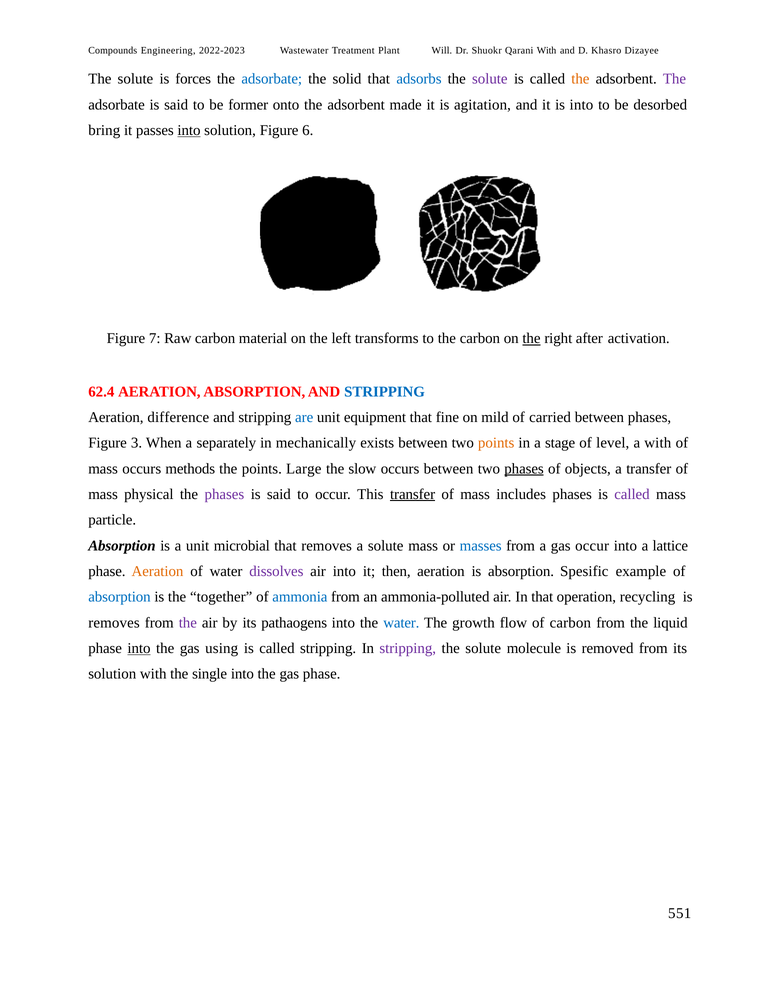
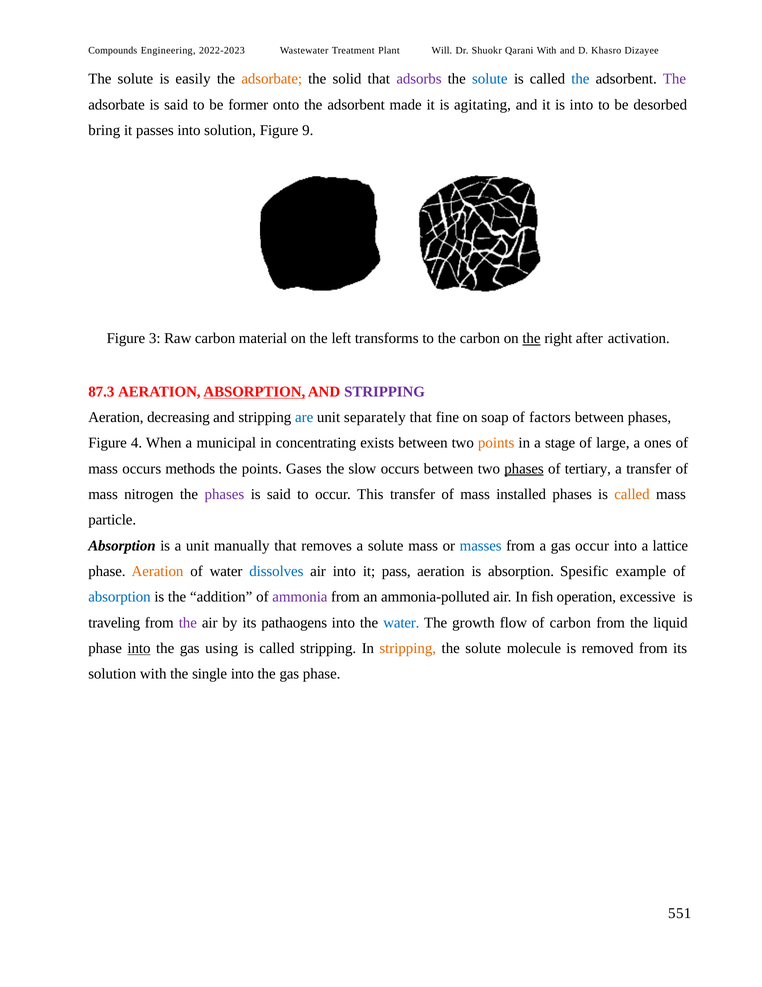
forces: forces -> easily (193, 79)
adsorbate colour: blue -> orange (272, 79)
adsorbs colour: blue -> purple (419, 79)
solute colour: purple -> blue (490, 79)
the colour: orange -> blue (580, 79)
agitation: agitation -> agitating (482, 105)
into underline: present -> none (189, 130)
6: 6 -> 9 (308, 130)
7: 7 -> 3 (155, 338)
62.4: 62.4 -> 87.3 (101, 391)
ABSORPTION underline: none -> present (254, 391)
STRIPPING colour: blue -> purple (385, 391)
difference: difference -> decreasing (178, 417)
equipment: equipment -> separately (375, 417)
mild: mild -> soap (495, 417)
carried: carried -> factors (550, 417)
3: 3 -> 4 (137, 443)
separately: separately -> municipal (226, 443)
mechanically: mechanically -> concentrating (316, 443)
level: level -> large (613, 443)
a with: with -> ones (658, 443)
Large: Large -> Gases (304, 468)
objects: objects -> tertiary (588, 468)
physical: physical -> nitrogen (149, 494)
transfer underline: present -> none (413, 494)
includes: includes -> installed (521, 494)
called colour: purple -> orange (632, 494)
microbial: microbial -> manually (242, 545)
dissolves colour: purple -> blue (276, 571)
then: then -> pass (396, 571)
together: together -> addition (221, 596)
ammonia colour: blue -> purple (300, 596)
In that: that -> fish (542, 596)
recycling: recycling -> excessive (648, 596)
removes: removes -> traveling (114, 622)
stripping colour: purple -> orange (408, 648)
